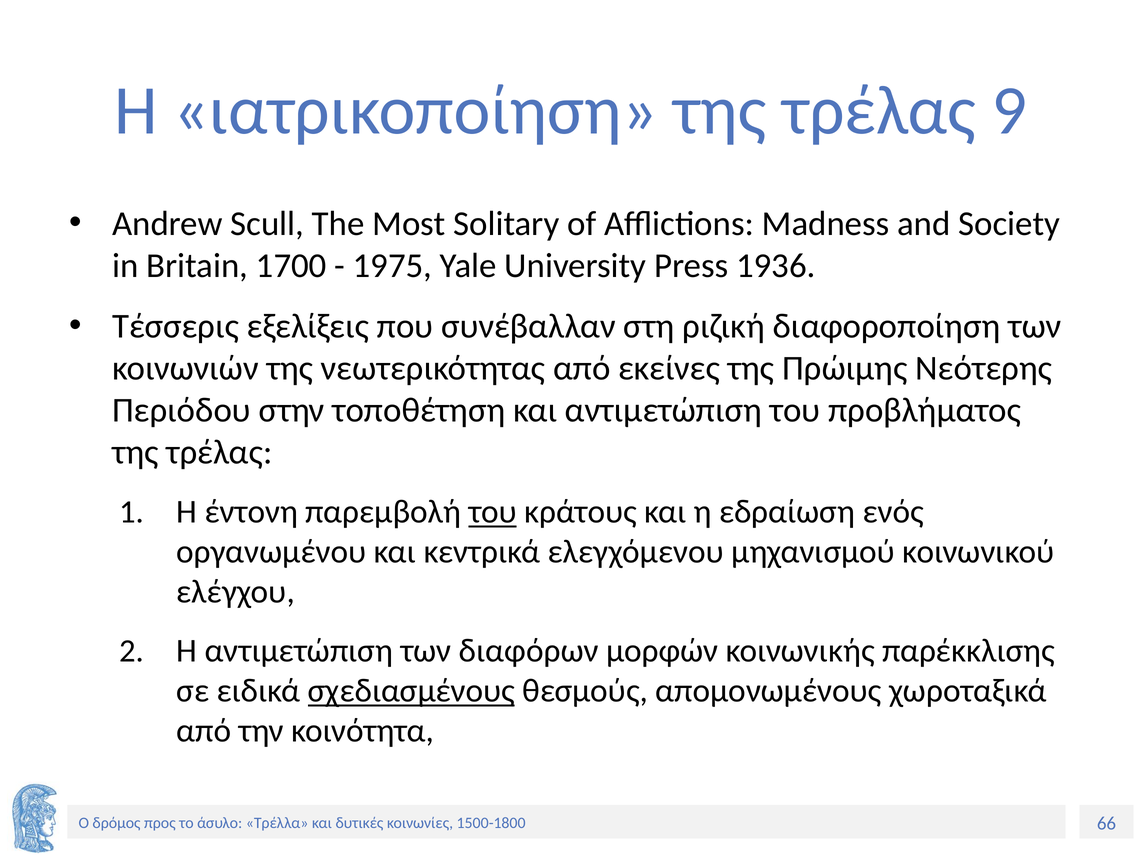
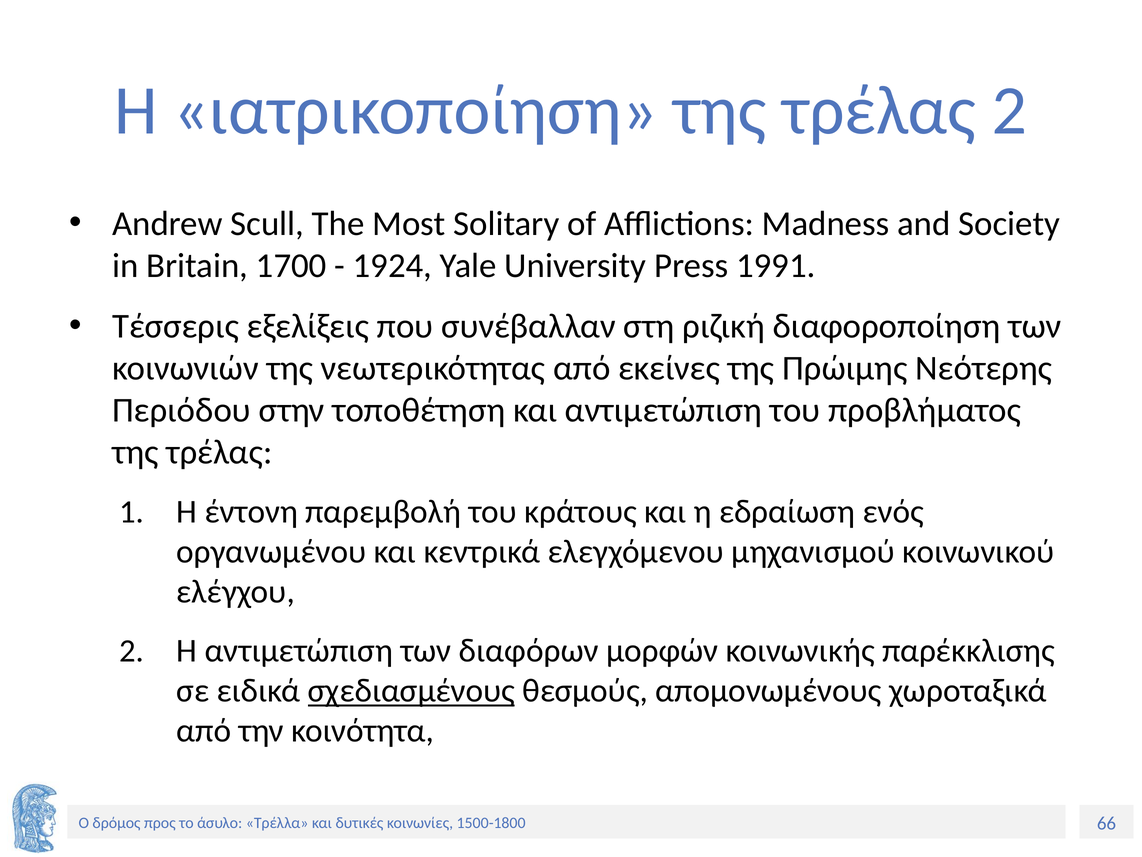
τρέλας 9: 9 -> 2 (1009, 111)
1975: 1975 -> 1924 (392, 265)
1936: 1936 -> 1991 (776, 265)
του underline: present -> none (493, 512)
